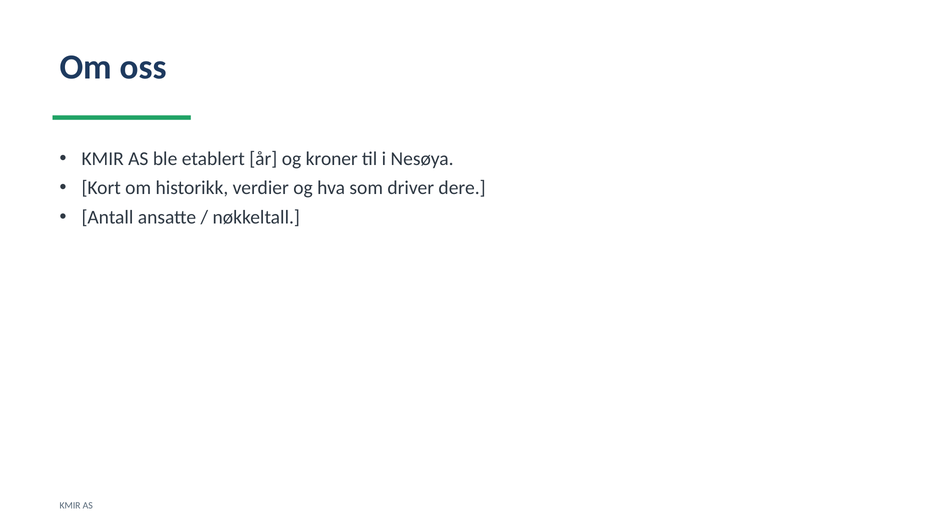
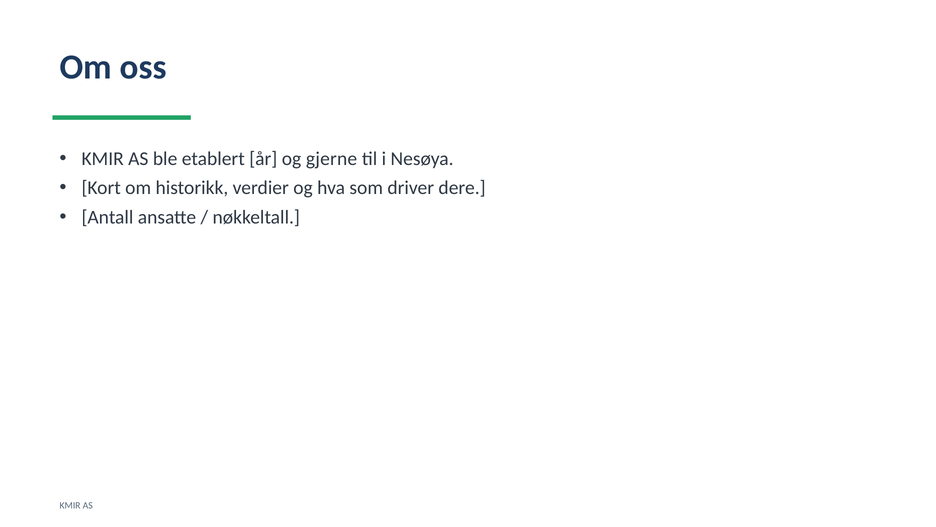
kroner: kroner -> gjerne (332, 159)
